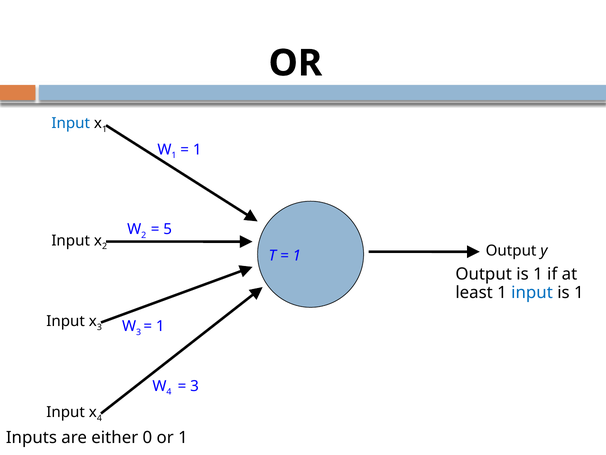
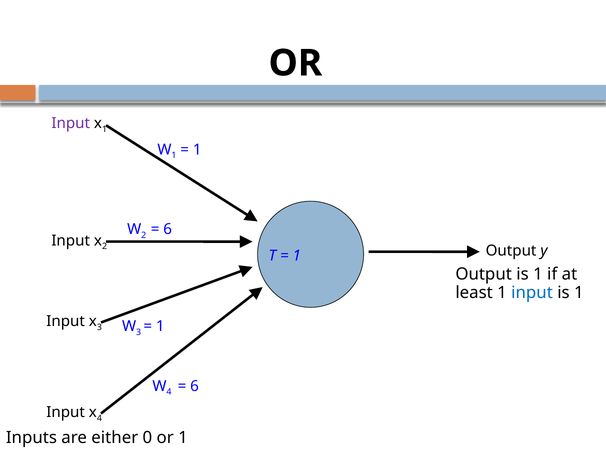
Input colour: blue -> purple (71, 123)
5: 5 -> 6 (168, 229)
3: 3 -> 6 (194, 386)
